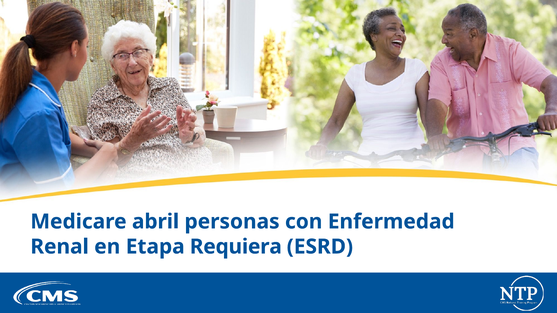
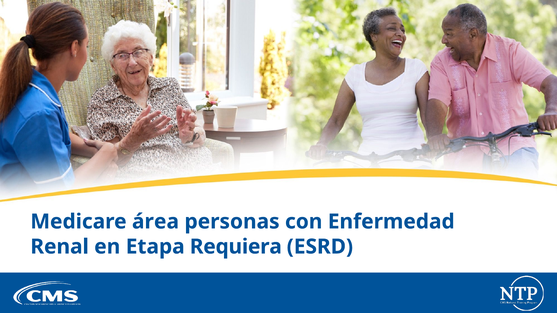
abril: abril -> área (155, 222)
